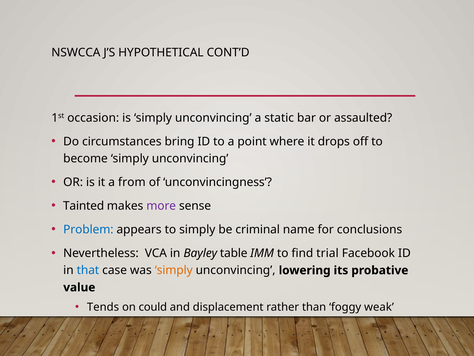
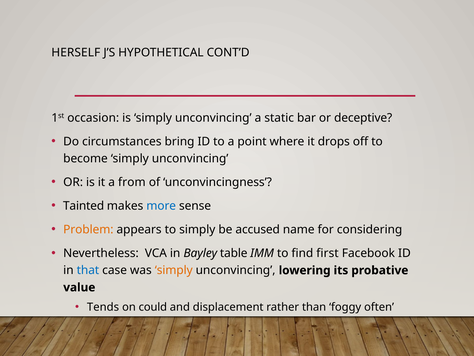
NSWCCA: NSWCCA -> HERSELF (76, 52)
assaulted: assaulted -> deceptive (363, 118)
more colour: purple -> blue (161, 206)
Problem colour: blue -> orange (88, 229)
criminal: criminal -> accused (258, 229)
conclusions: conclusions -> considering (370, 229)
trial: trial -> first (327, 253)
weak: weak -> often (379, 307)
